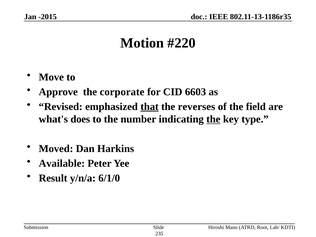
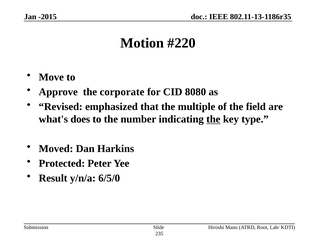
6603: 6603 -> 8080 (195, 92)
that underline: present -> none (150, 107)
reverses: reverses -> multiple (197, 107)
Available: Available -> Protected (62, 163)
6/1/0: 6/1/0 -> 6/5/0 (109, 178)
